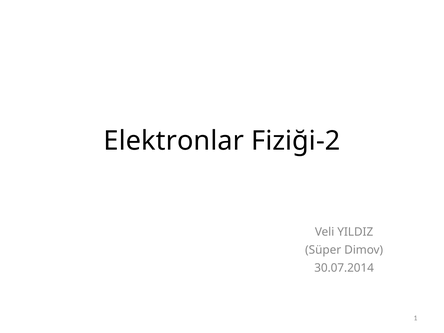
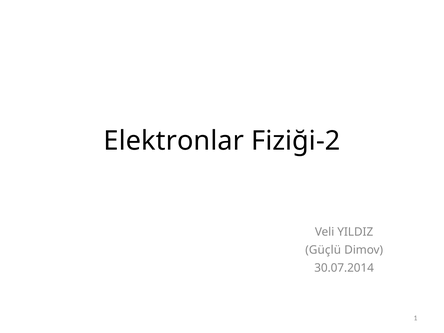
Süper: Süper -> Güçlü (323, 250)
